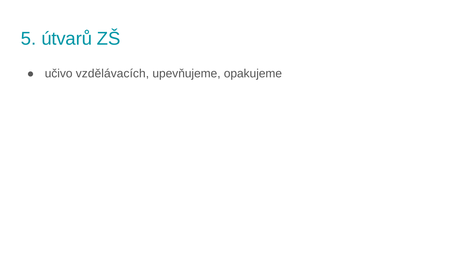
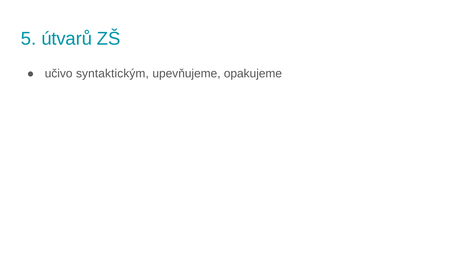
vzdělávacích: vzdělávacích -> syntaktickým (112, 74)
